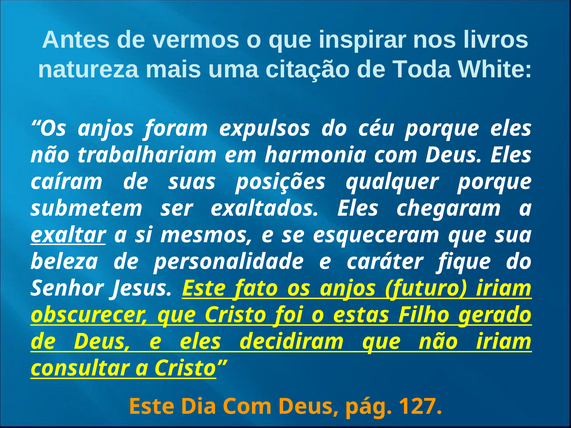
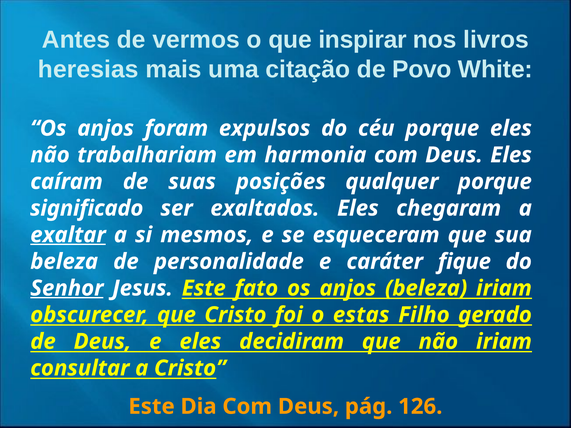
natureza: natureza -> heresias (88, 69)
Toda: Toda -> Povo (422, 69)
submetem: submetem -> significado (87, 208)
Senhor underline: none -> present (67, 288)
anjos futuro: futuro -> beleza (426, 288)
127: 127 -> 126 (420, 407)
